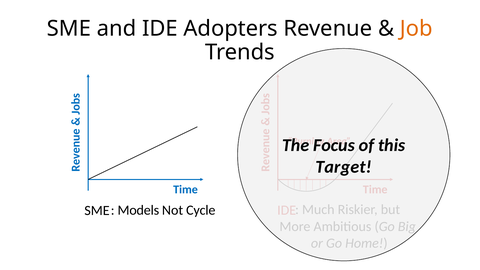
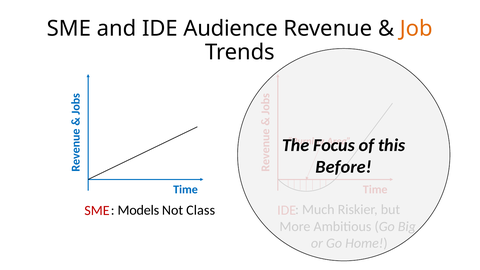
Adopters: Adopters -> Audience (231, 28)
Target: Target -> Before (344, 167)
Cycle: Cycle -> Class (201, 210)
SME colour: black -> red (97, 211)
